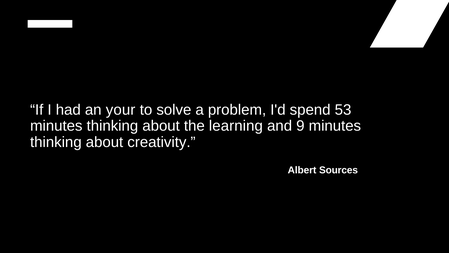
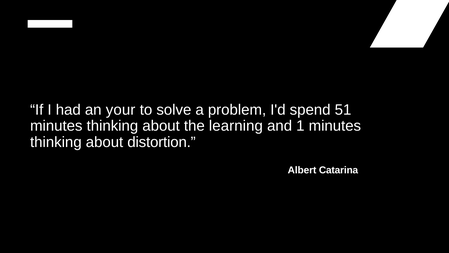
53: 53 -> 51 (343, 110)
9: 9 -> 1 (300, 126)
creativity: creativity -> distortion (162, 142)
Sources: Sources -> Catarina (339, 170)
